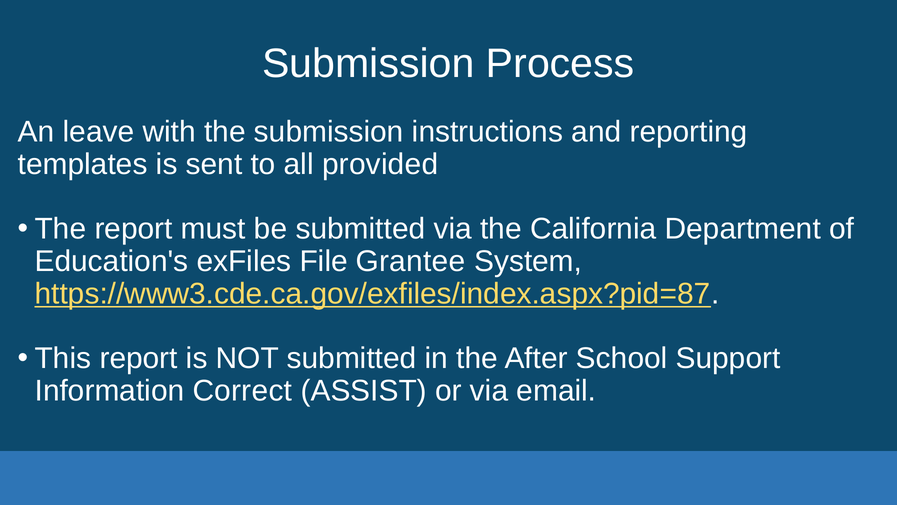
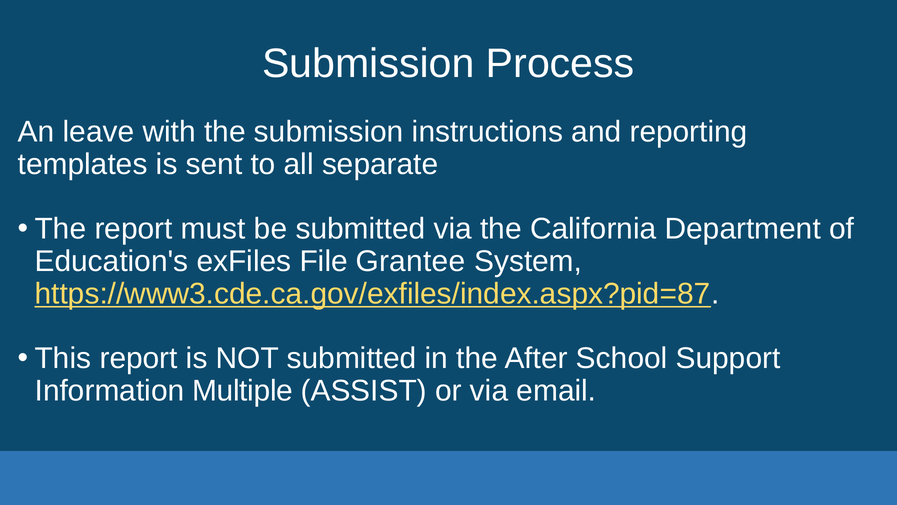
provided: provided -> separate (380, 164)
Correct: Correct -> Multiple (243, 390)
